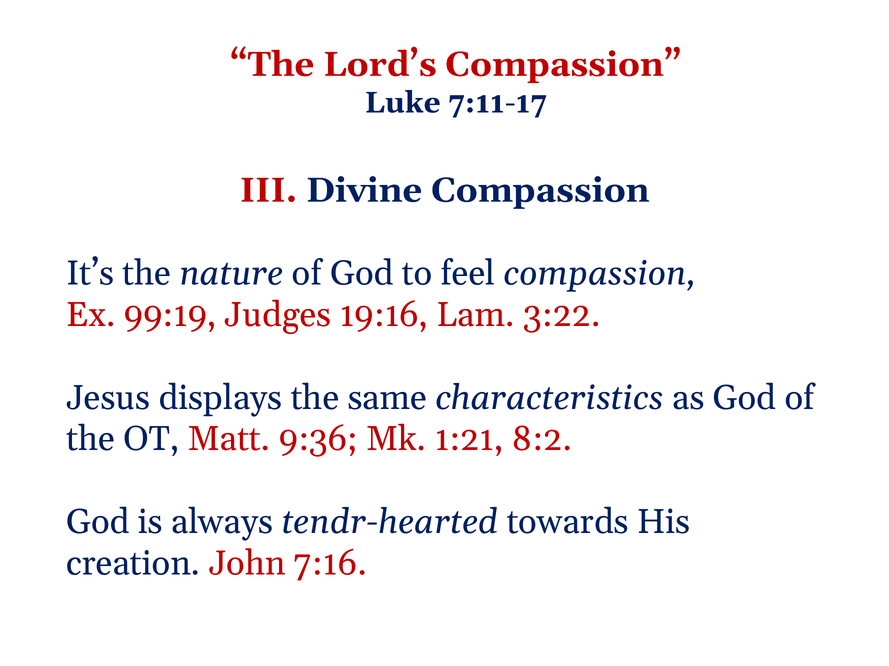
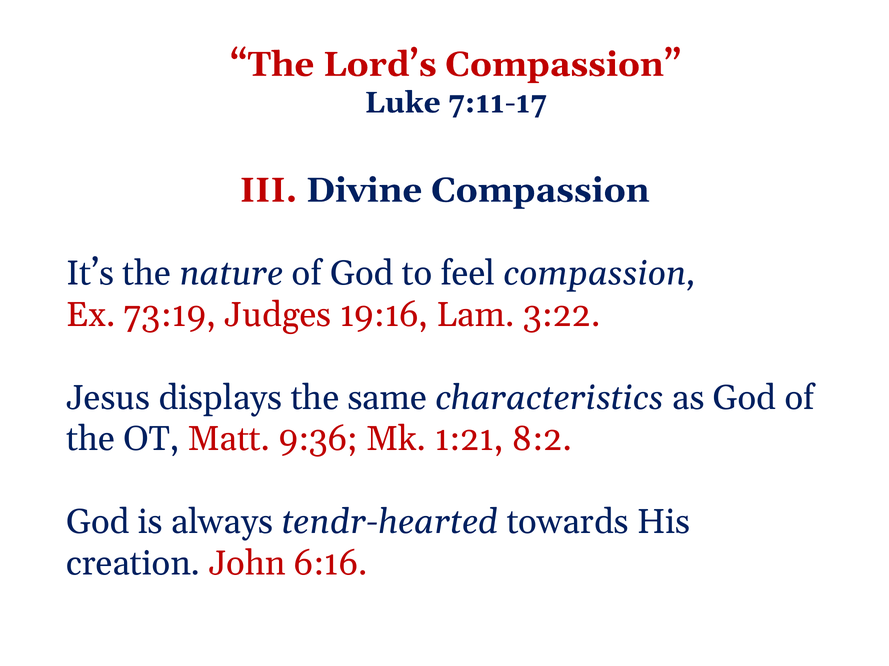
99:19: 99:19 -> 73:19 (170, 315)
7:16: 7:16 -> 6:16 (331, 564)
